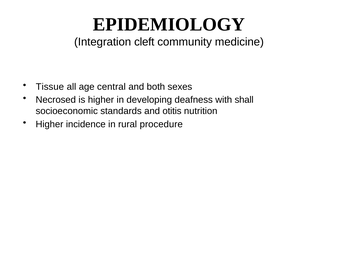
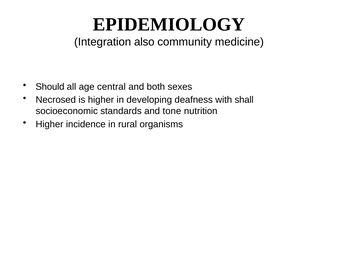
cleft: cleft -> also (144, 42)
Tissue: Tissue -> Should (50, 87)
otitis: otitis -> tone (172, 111)
procedure: procedure -> organisms (161, 124)
